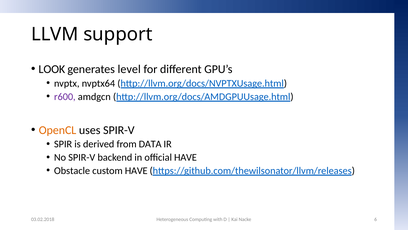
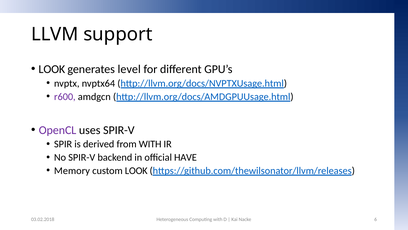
OpenCL colour: orange -> purple (58, 130)
from DATA: DATA -> WITH (150, 144)
Obstacle: Obstacle -> Memory (72, 170)
custom HAVE: HAVE -> LOOK (136, 170)
